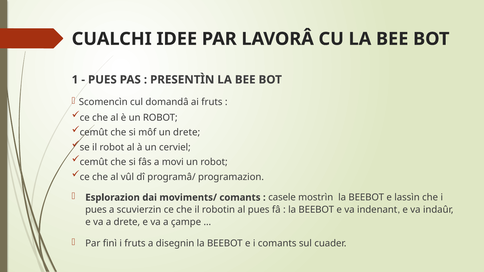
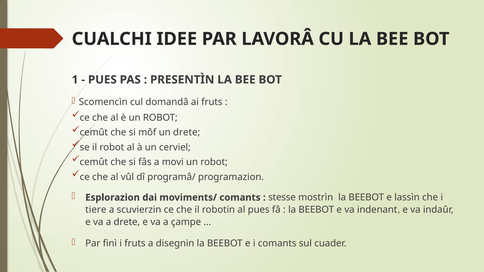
casele: casele -> stesse (282, 198)
pues: pues -> tiere (96, 210)
